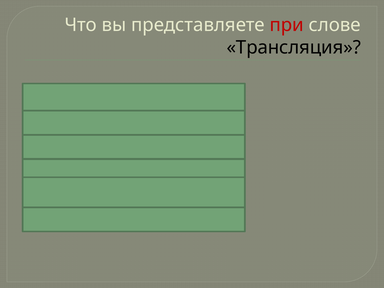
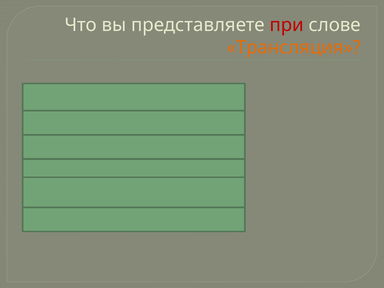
Трансляция colour: black -> orange (294, 47)
